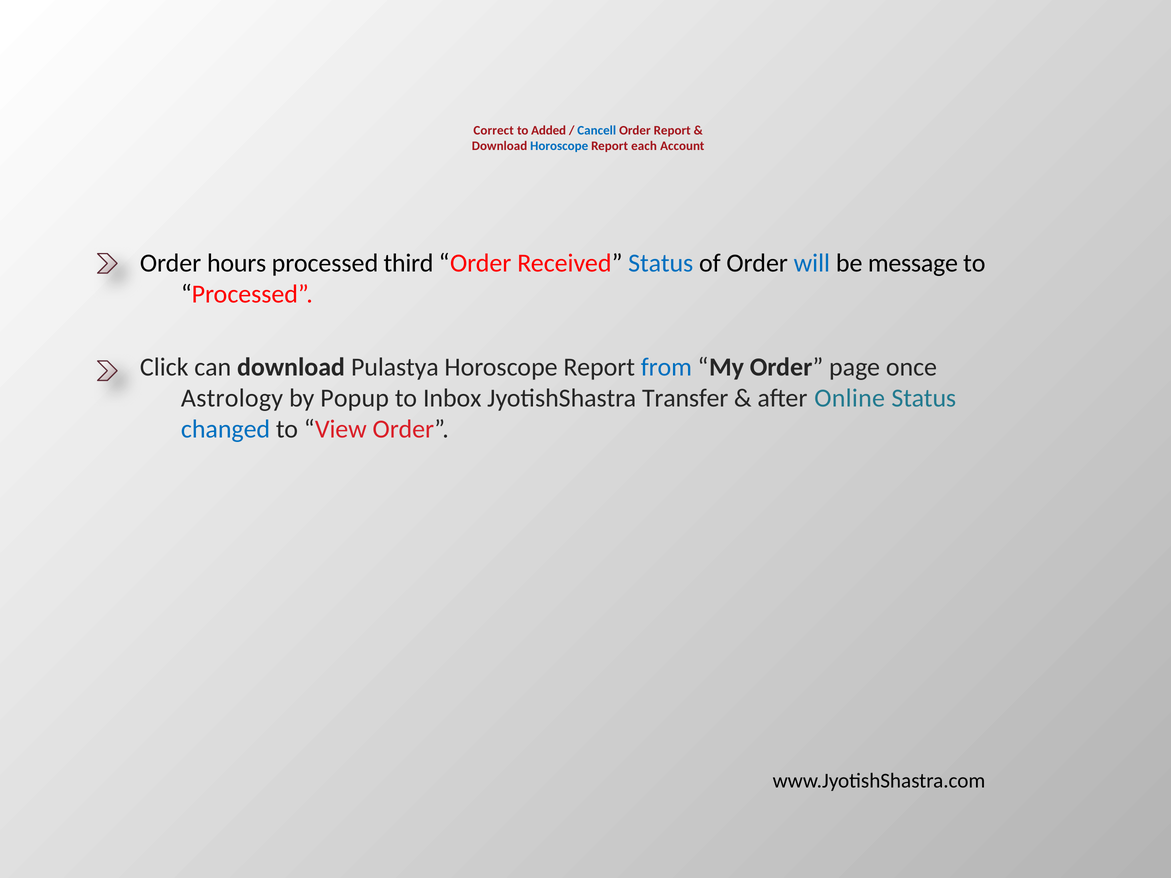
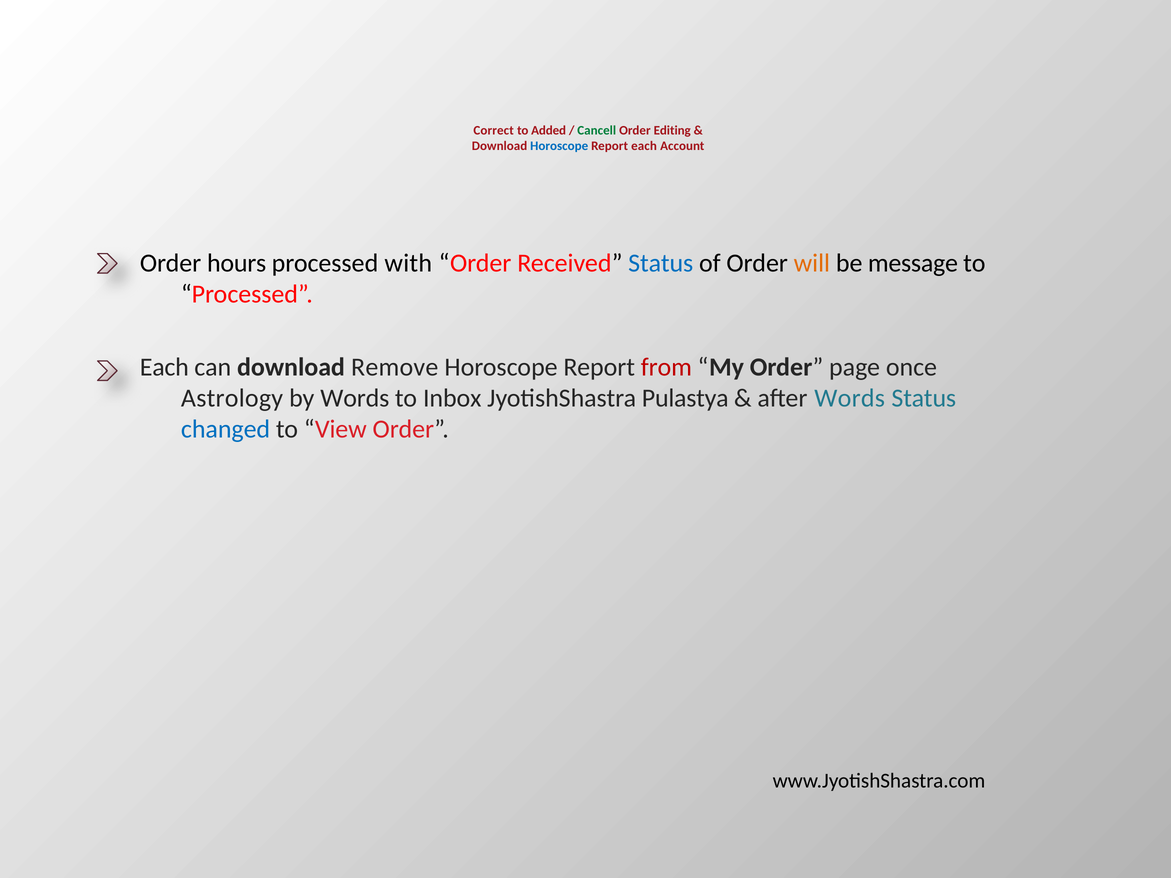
Cancell colour: blue -> green (597, 131)
Order Report: Report -> Editing (672, 131)
third: third -> with (408, 263)
will colour: blue -> orange (812, 263)
Click: Click -> Each (164, 367)
Pulastya: Pulastya -> Remove (395, 367)
from colour: blue -> red (666, 367)
by Popup: Popup -> Words (355, 398)
Transfer: Transfer -> Pulastya (685, 398)
after Online: Online -> Words (850, 398)
